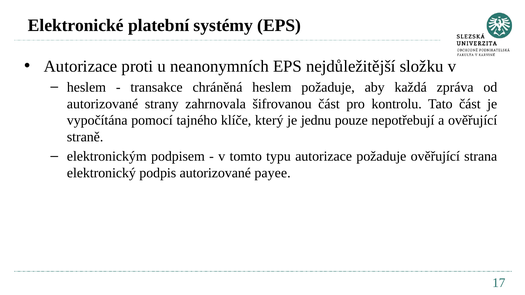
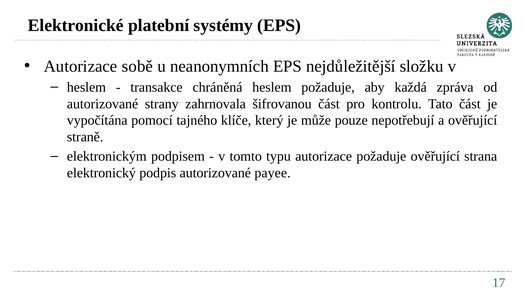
proti: proti -> sobě (137, 66)
jednu: jednu -> může (316, 121)
